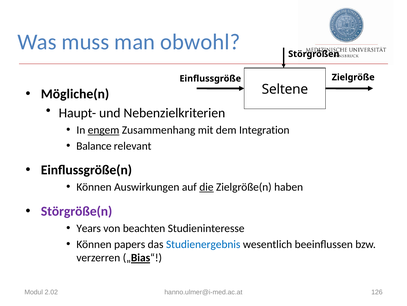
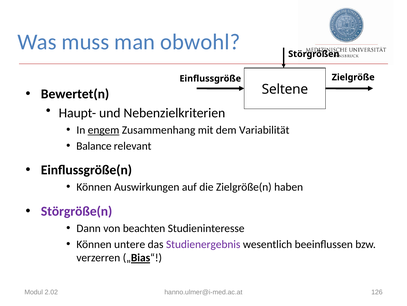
Mögliche(n: Mögliche(n -> Bewertet(n (75, 94)
Integration: Integration -> Variabilität (264, 130)
die underline: present -> none (206, 187)
Years: Years -> Dann (89, 228)
papers: papers -> untere (130, 244)
Studienergebnis colour: blue -> purple (203, 244)
